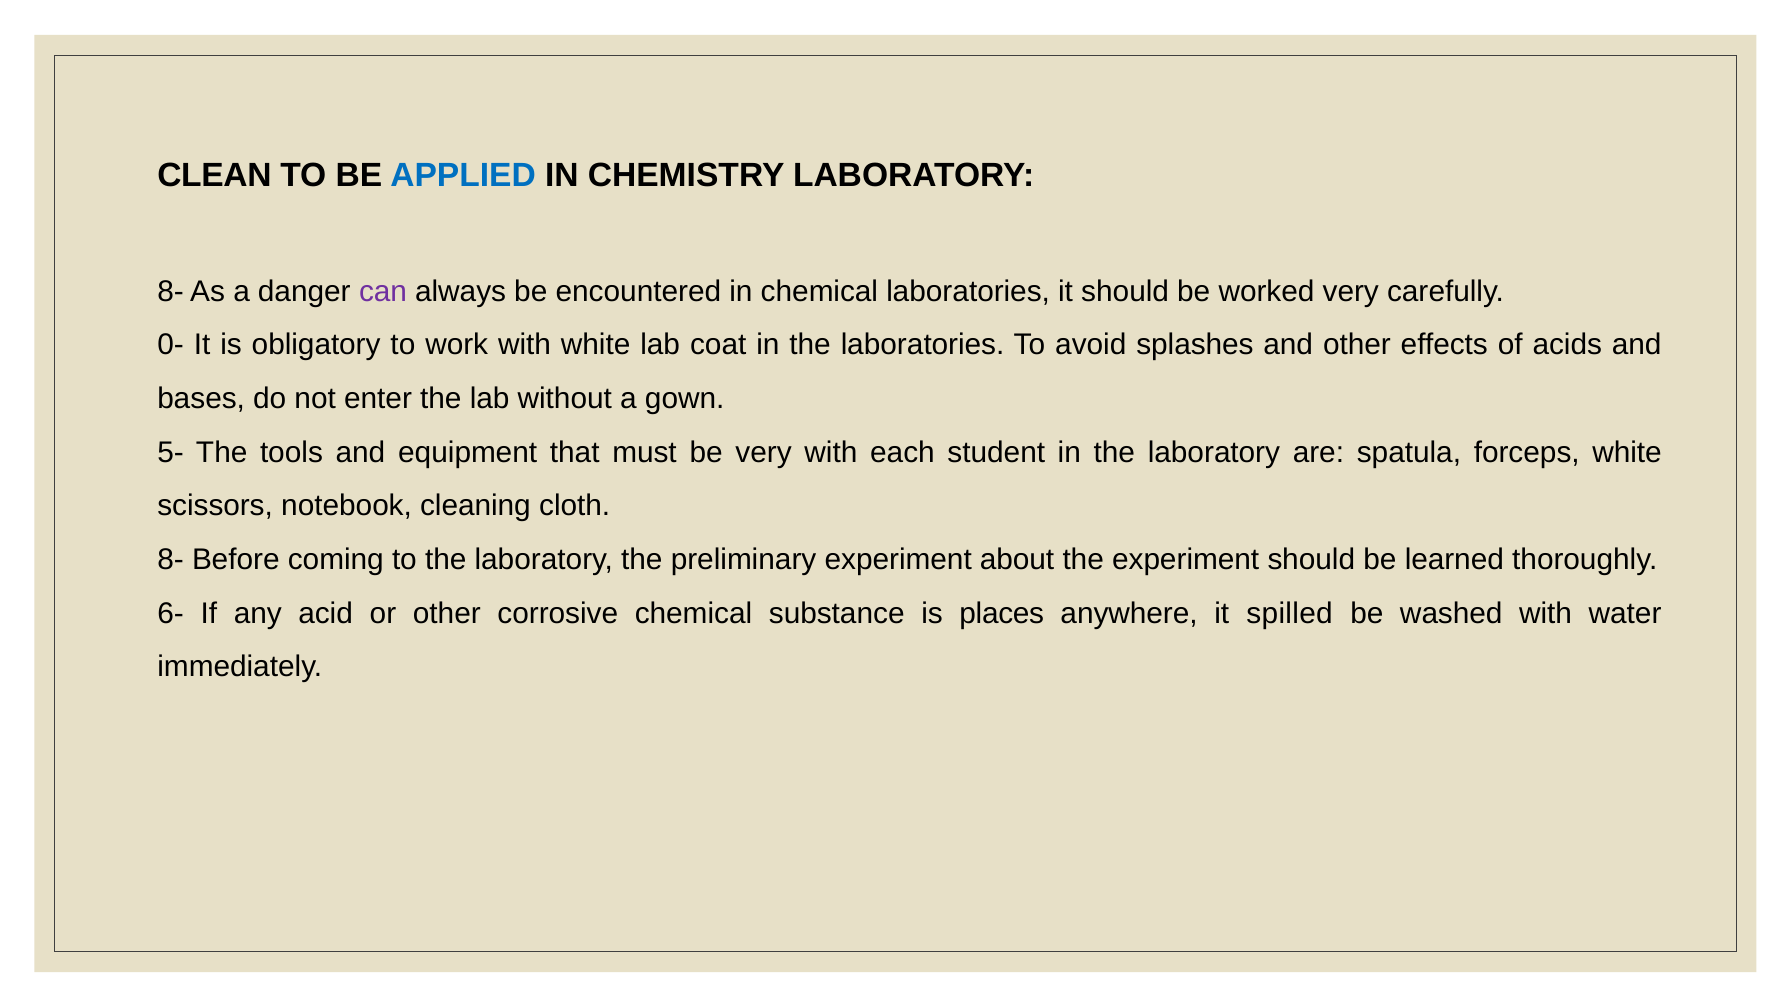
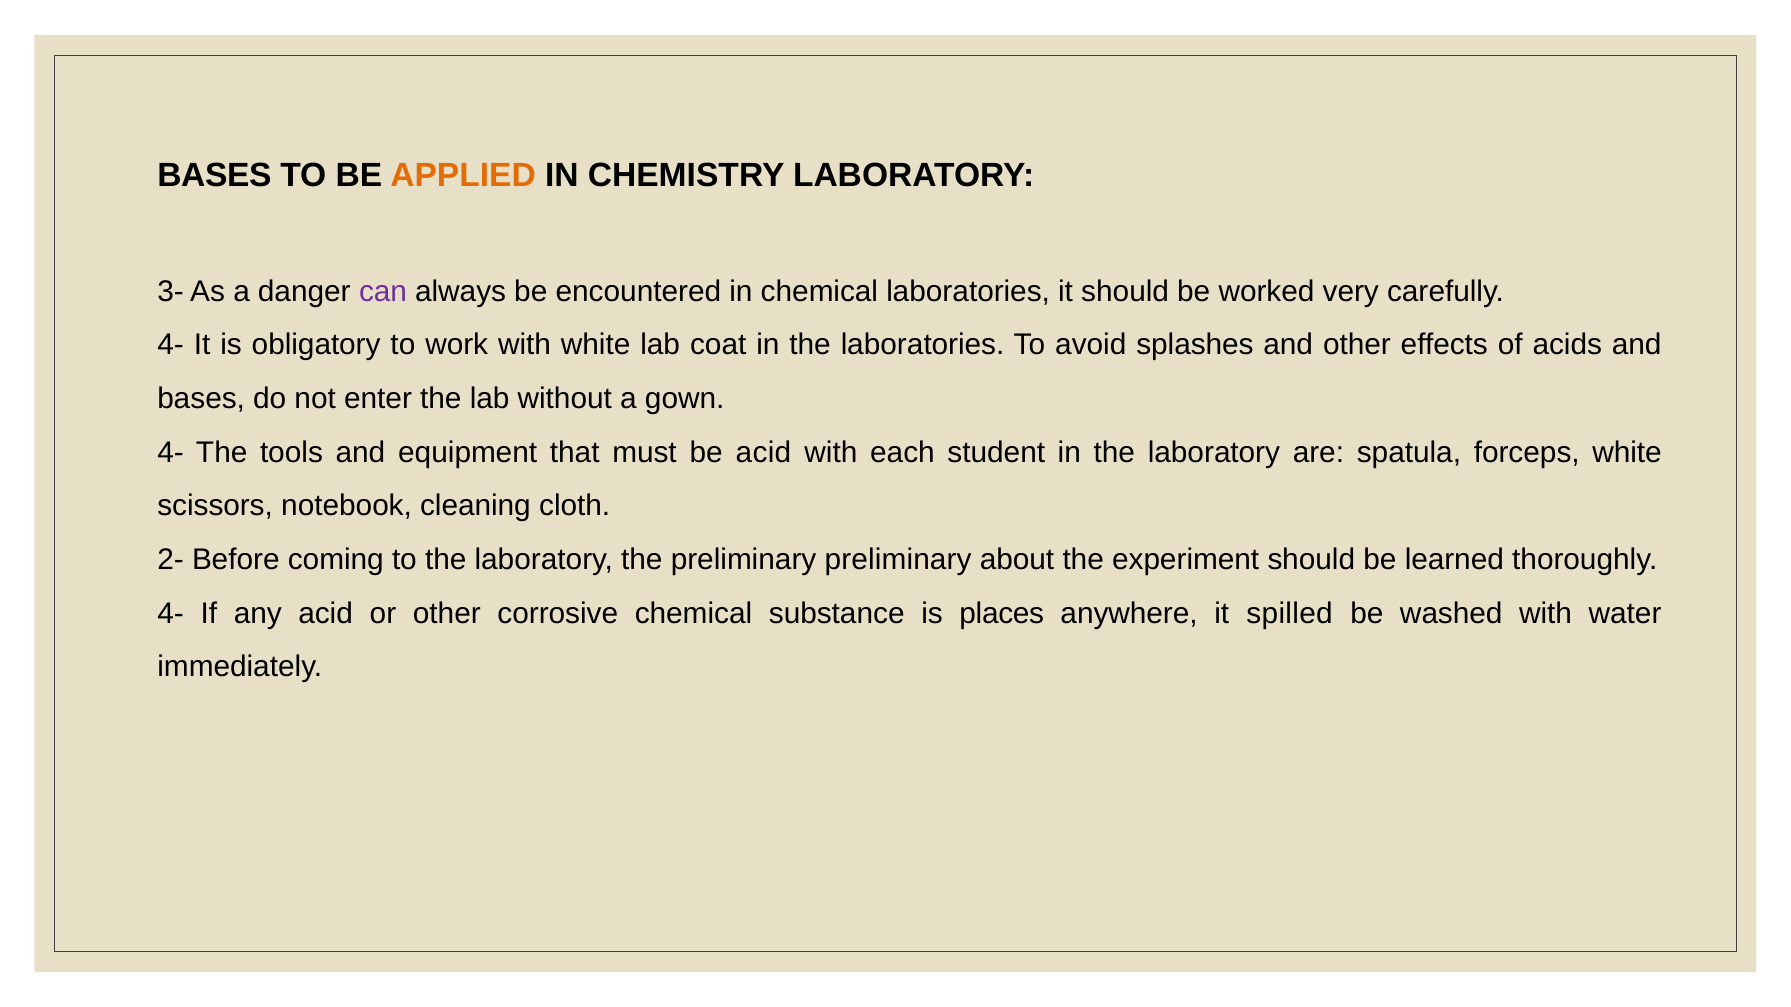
CLEAN: CLEAN -> BASES (214, 175)
APPLIED colour: blue -> orange (463, 175)
8-: 8- -> 3- (171, 291)
0-: 0- -> 4- (171, 345)
5-: 5- -> 4- (171, 453)
be very: very -> acid (763, 453)
8-: 8- -> 2- (171, 560)
preliminary experiment: experiment -> preliminary (898, 560)
6-: 6- -> 4- (171, 614)
